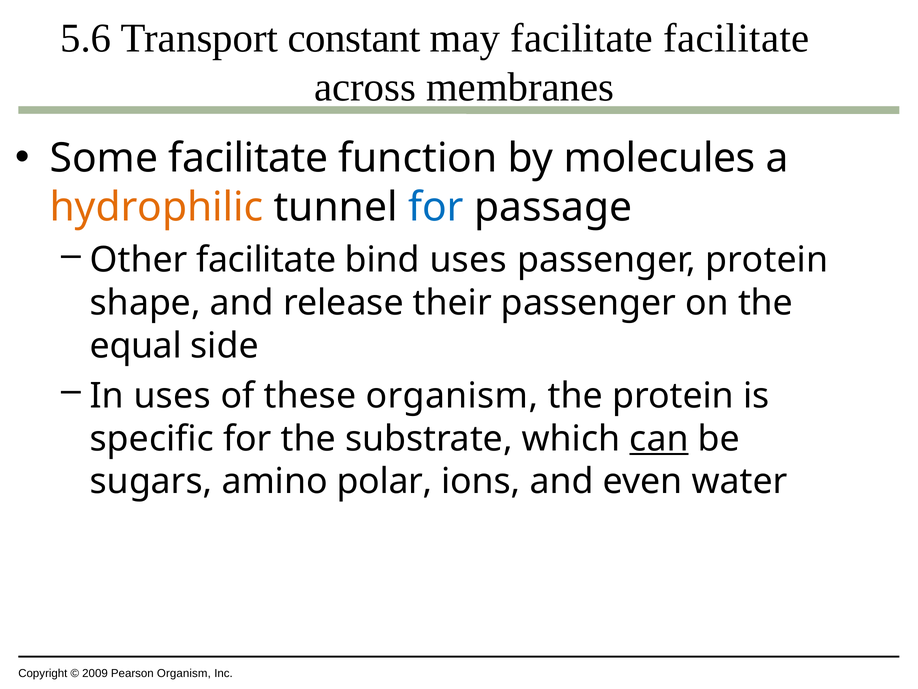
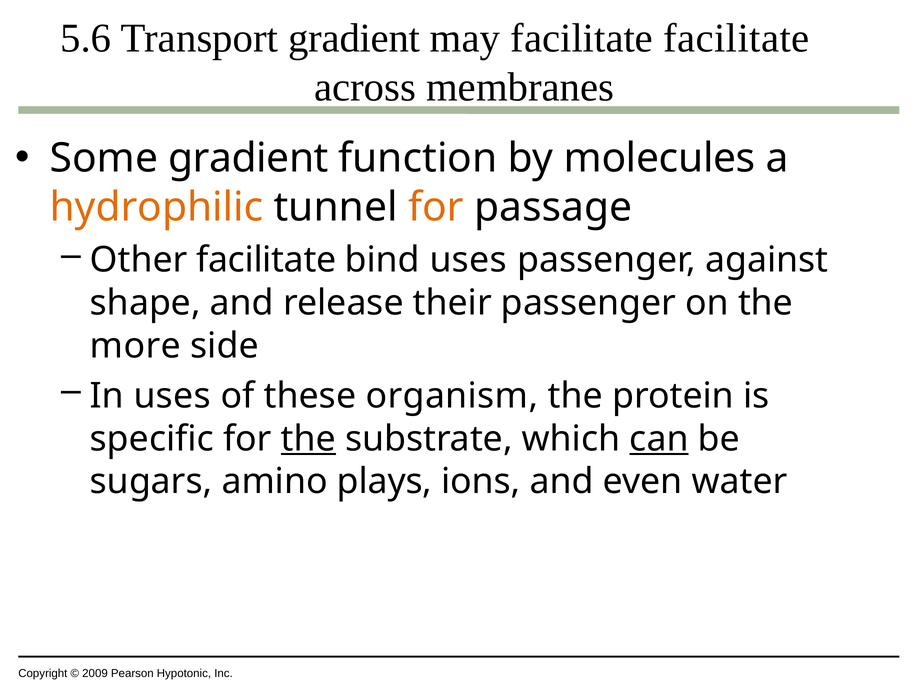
Transport constant: constant -> gradient (354, 38)
Some facilitate: facilitate -> gradient (248, 158)
for colour: blue -> orange (436, 207)
passenger protein: protein -> against (767, 260)
equal: equal -> more (135, 346)
the underline: none -> present (308, 438)
polar: polar -> plays (384, 481)
Pearson Organism: Organism -> Hypotonic (184, 673)
